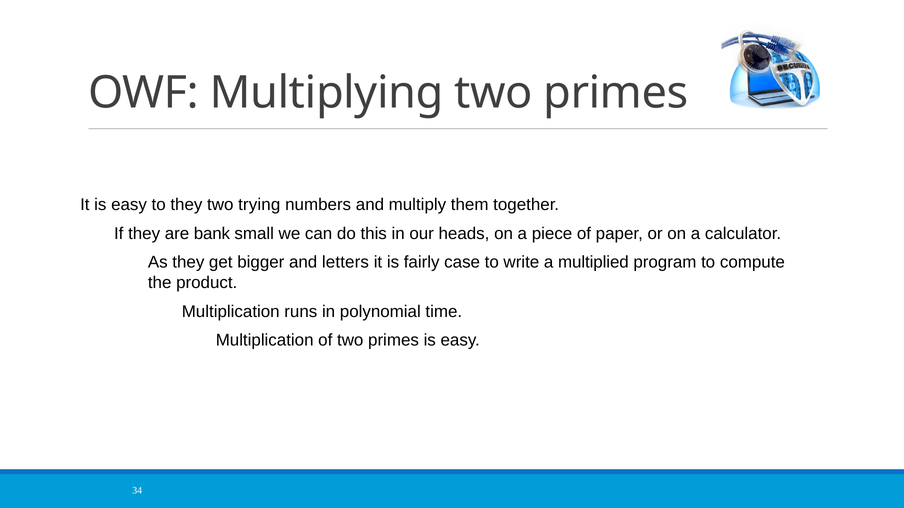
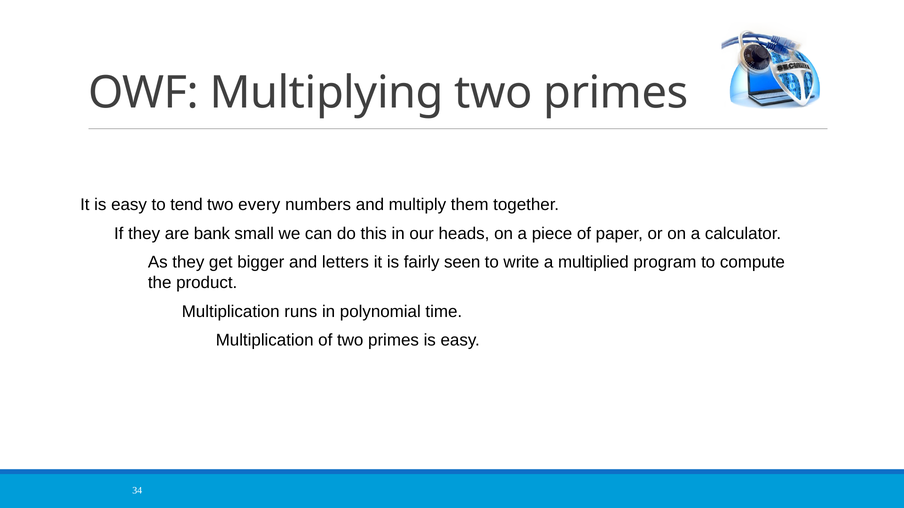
to they: they -> tend (186, 205)
trying: trying -> every (259, 205)
case: case -> seen (462, 263)
